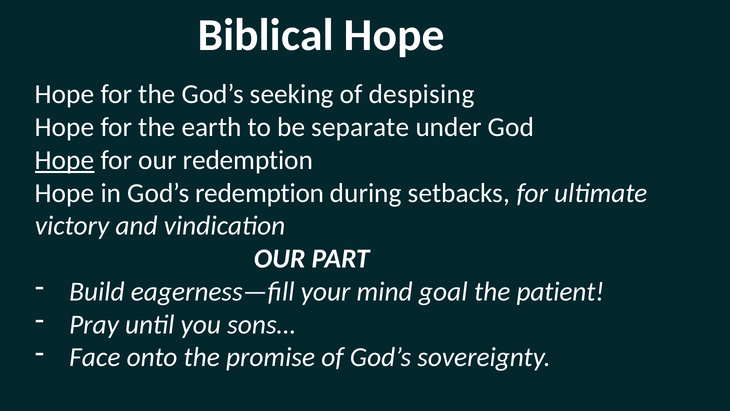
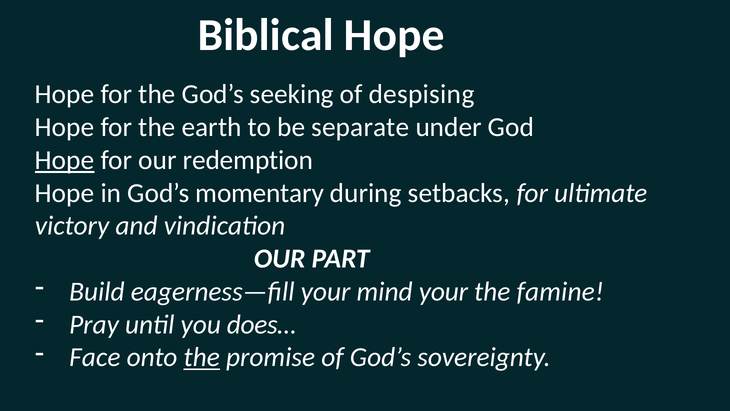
God’s redemption: redemption -> momentary (260, 193)
mind goal: goal -> your (443, 291)
patient: patient -> famine (560, 291)
sons…: sons… -> does… (262, 324)
the underline: none -> present (202, 357)
